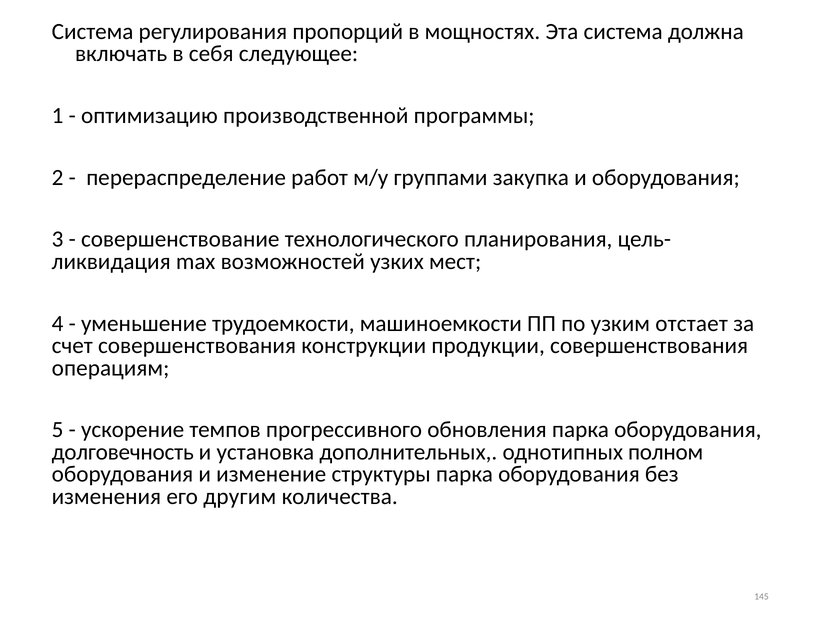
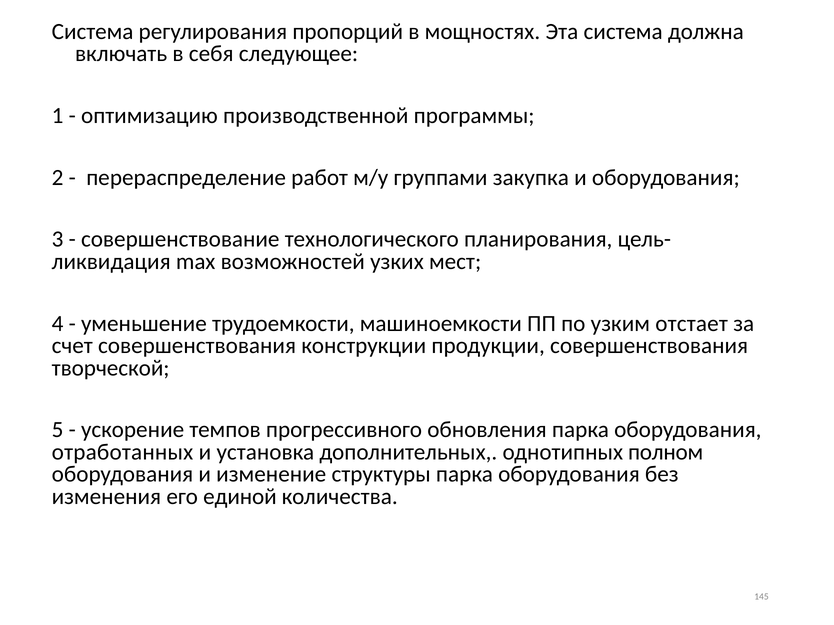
операциям: операциям -> творческой (111, 368)
долговечность: долговечность -> отработанных (122, 452)
другим: другим -> единой (240, 497)
